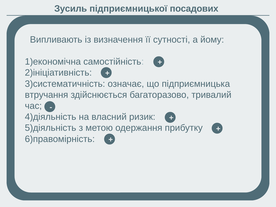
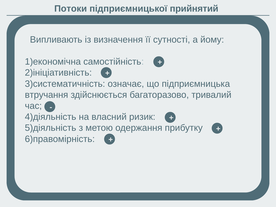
Зусиль: Зусиль -> Потоки (71, 9)
посадових: посадових -> прийнятий (194, 9)
